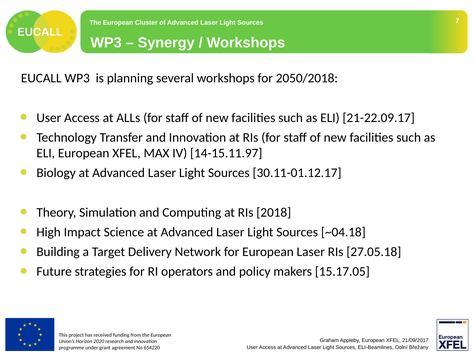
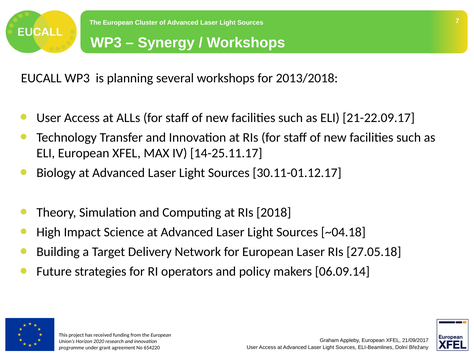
2050/2018: 2050/2018 -> 2013/2018 (307, 78)
14-15.11.97: 14-15.11.97 -> 14-25.11.17 (226, 153)
15.17.05: 15.17.05 -> 06.09.14 (342, 272)
